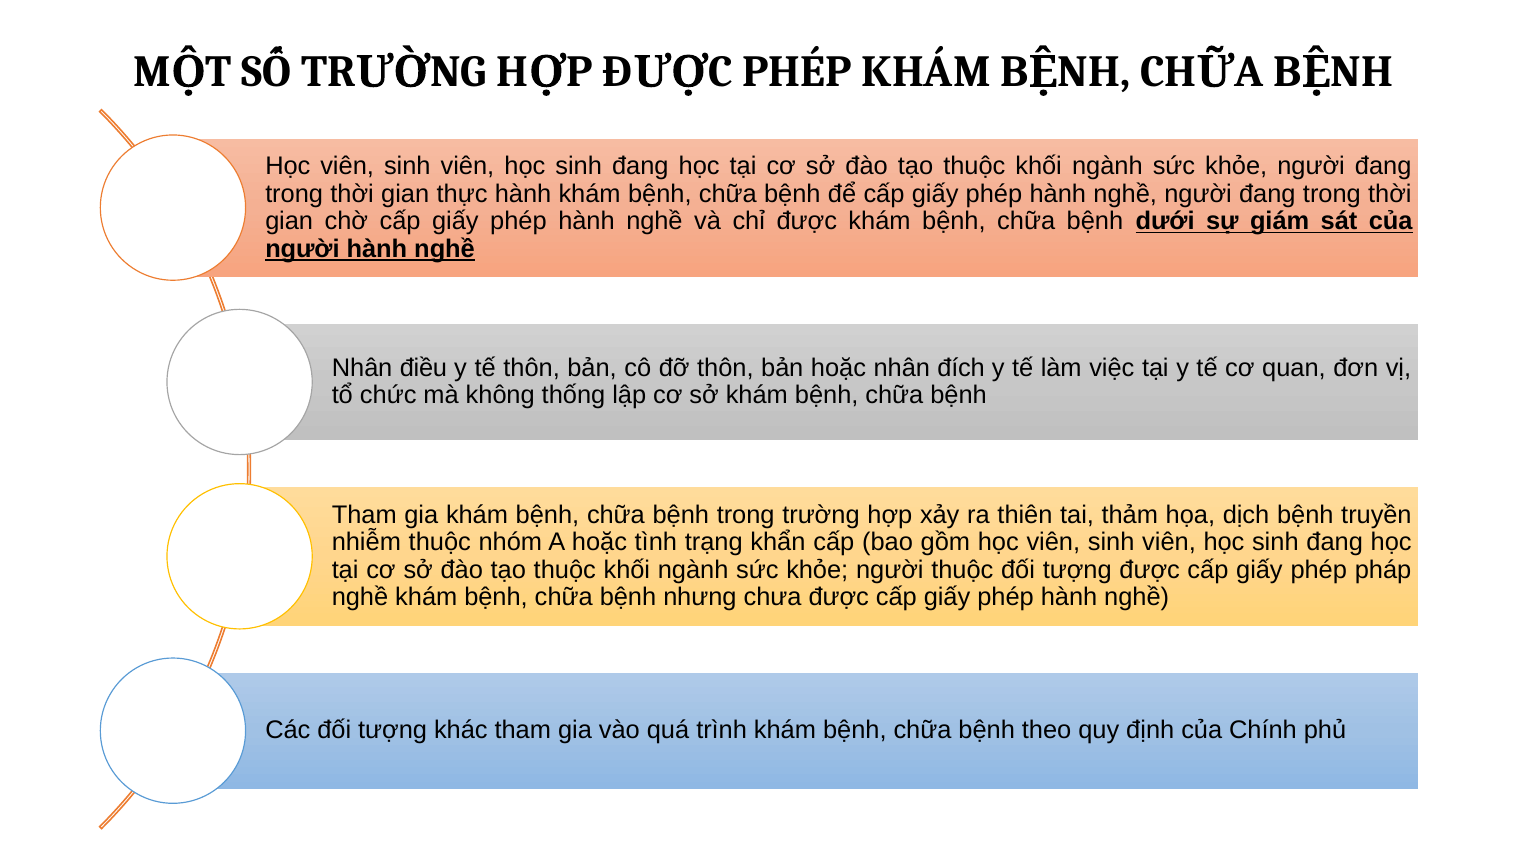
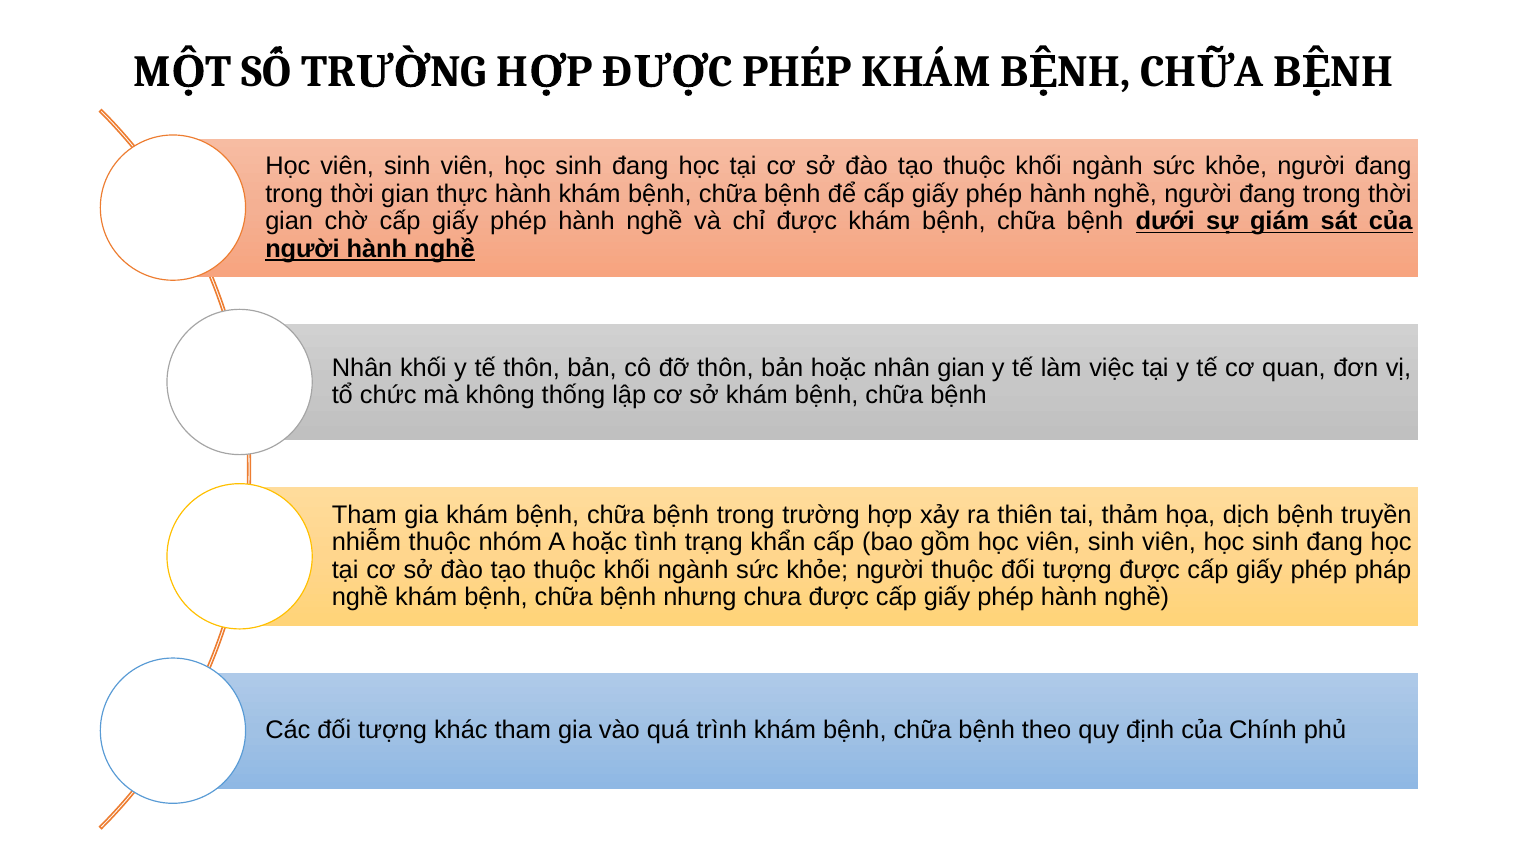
Nhân điều: điều -> khối (423, 368)
nhân đích: đích -> gian (961, 368)
